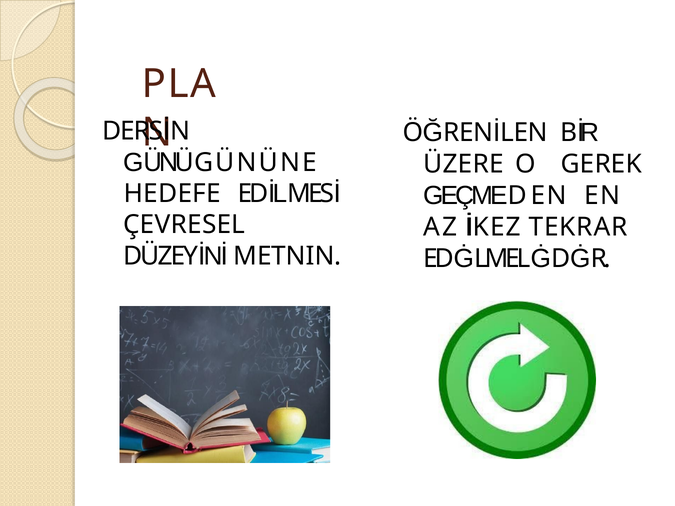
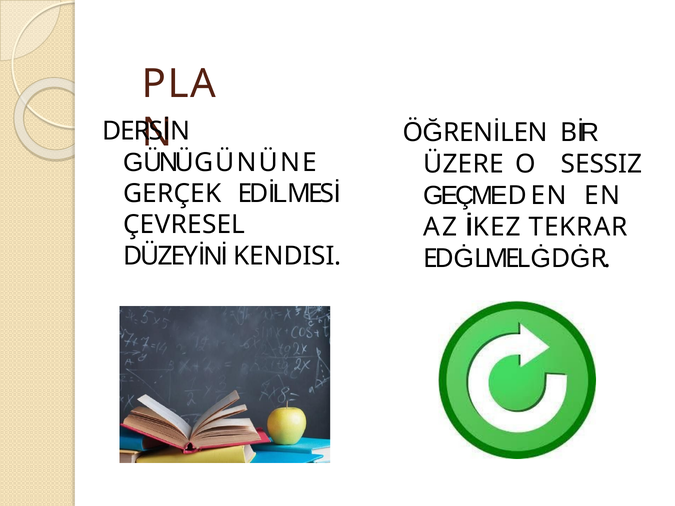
GEREK: GEREK -> SESSIZ (601, 164)
HEDEFE: HEDEFE -> GERÇEK (172, 194)
METNIN: METNIN -> KENDISI (287, 256)
